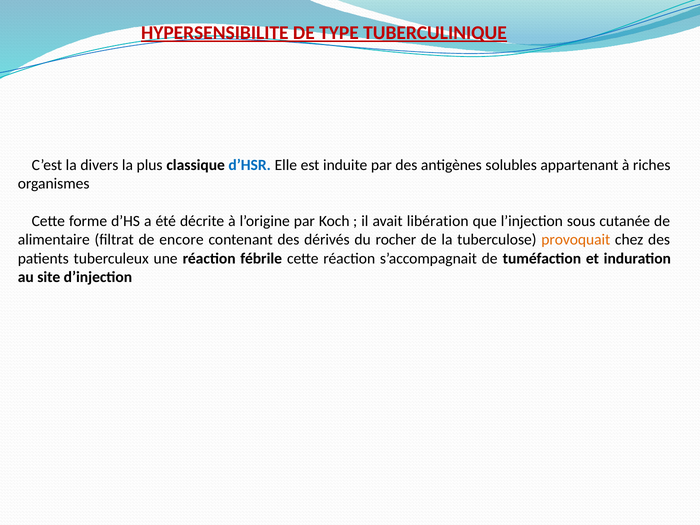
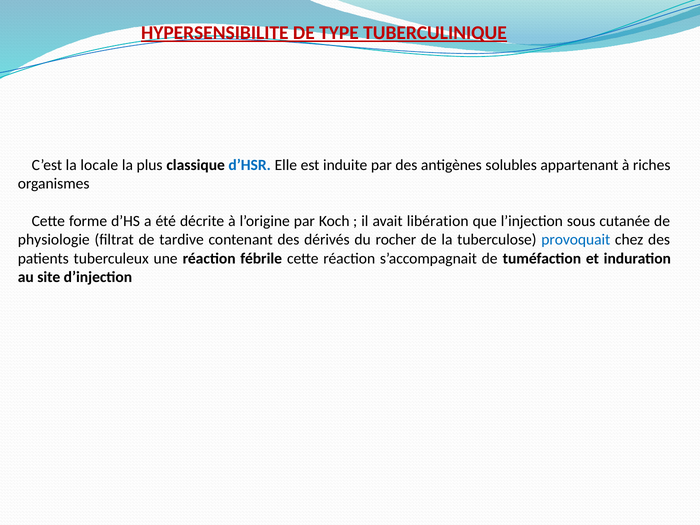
divers: divers -> locale (99, 165)
alimentaire: alimentaire -> physiologie (54, 240)
encore: encore -> tardive (182, 240)
provoquait colour: orange -> blue (576, 240)
